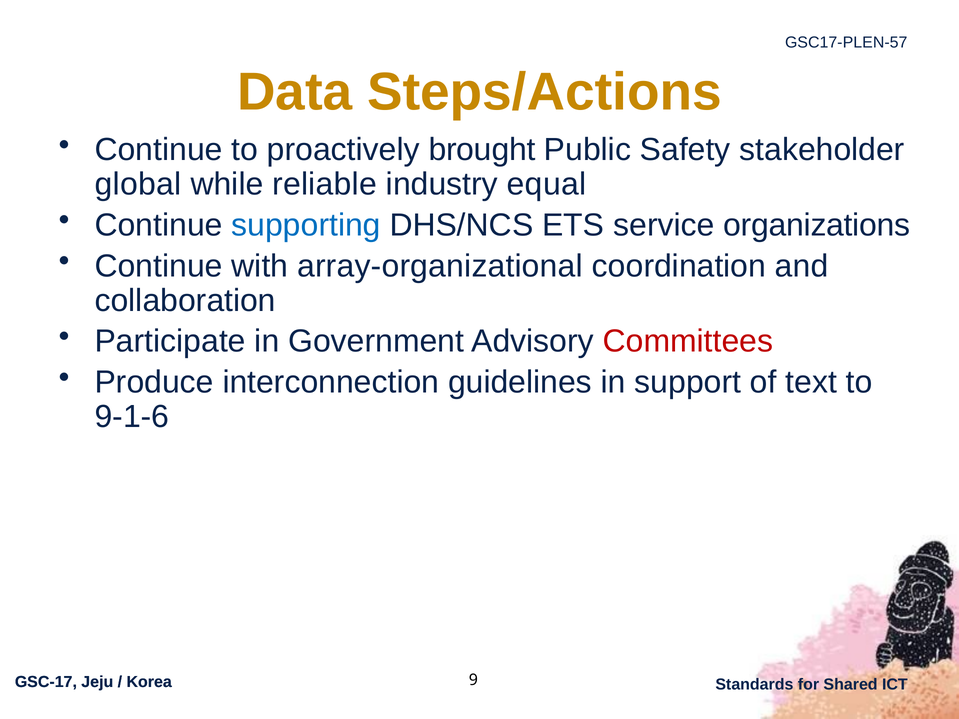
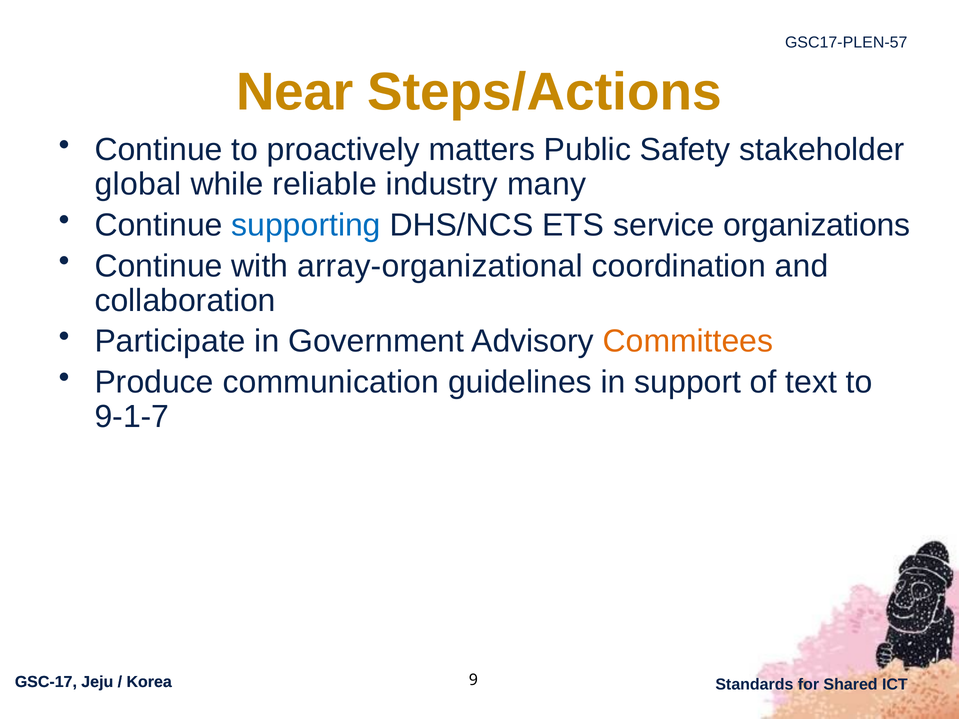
Data: Data -> Near (295, 92)
brought: brought -> matters (482, 150)
equal: equal -> many (547, 184)
Committees colour: red -> orange (688, 342)
interconnection: interconnection -> communication (331, 382)
9-1-6: 9-1-6 -> 9-1-7 (132, 417)
